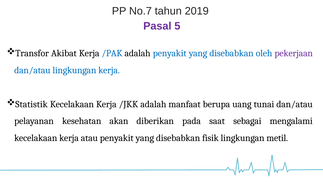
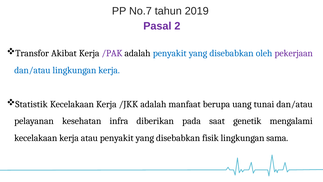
5: 5 -> 2 (177, 26)
/PAK colour: blue -> purple (112, 53)
akan: akan -> infra (119, 121)
sebagai: sebagai -> genetik (247, 121)
metil: metil -> sama (277, 138)
